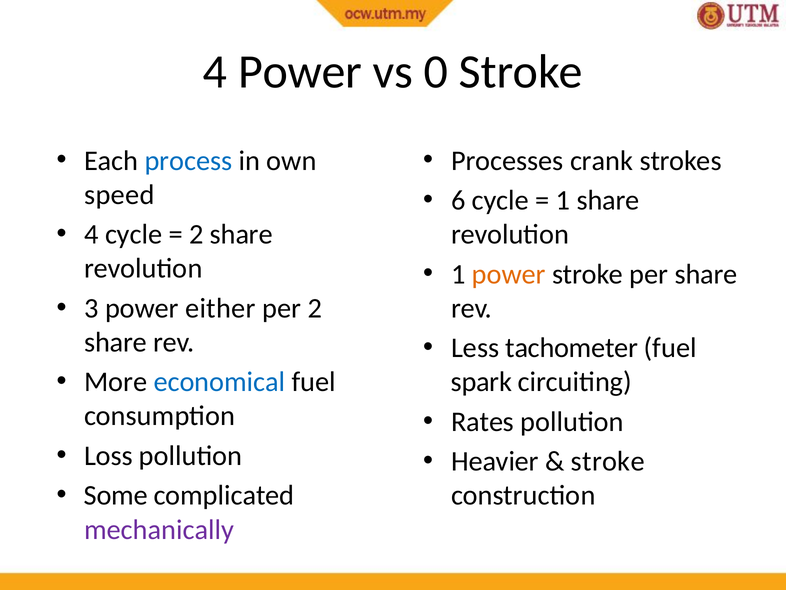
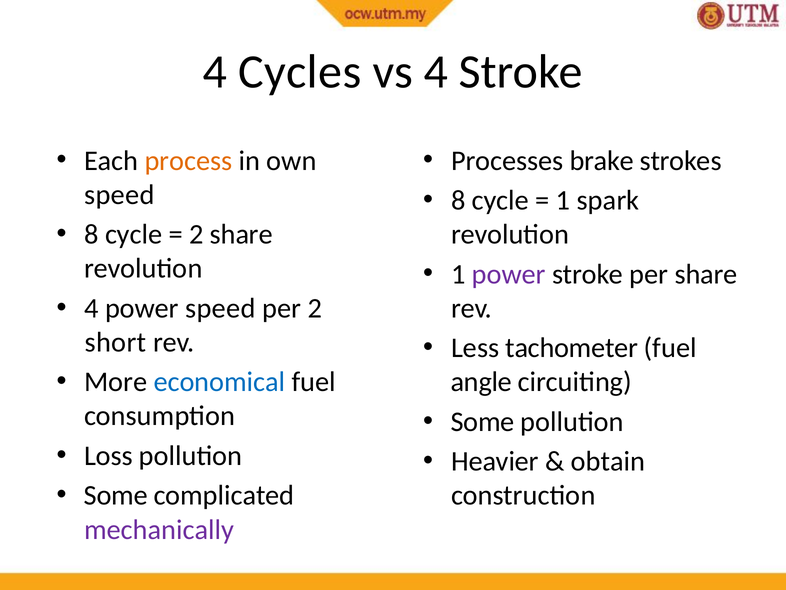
4 Power: Power -> Cycles (300, 72)
vs 0: 0 -> 4 (436, 72)
process colour: blue -> orange (188, 160)
crank: crank -> brake (602, 160)
6: 6 -> 8 (458, 200)
1 share: share -> spark (608, 200)
4: 4 -> 8 (91, 234)
power colour: orange -> purple (509, 274)
3: 3 -> 4 (91, 308)
power either: either -> speed (220, 308)
share: share -> short (115, 342)
spark: spark -> angle (481, 382)
Rates: Rates -> Some (483, 421)
stroke: stroke -> obtain (608, 461)
